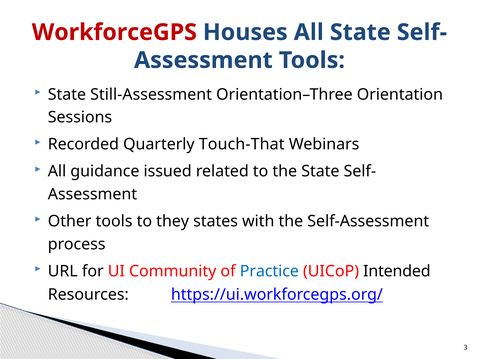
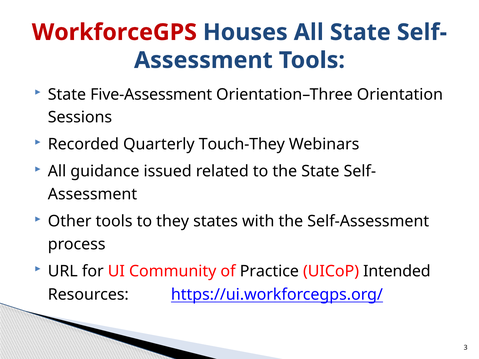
Still-Assessment: Still-Assessment -> Five-Assessment (151, 94)
Touch-That: Touch-That -> Touch-They (242, 144)
Practice colour: blue -> black (269, 271)
